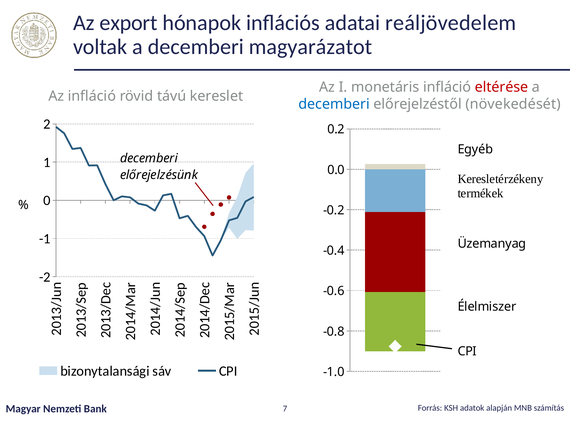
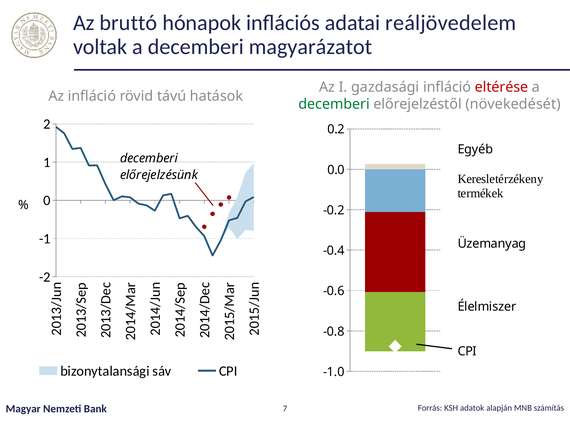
export: export -> bruttó (128, 23)
monetáris: monetáris -> gazdasági (385, 87)
kereslet: kereslet -> hatások (217, 96)
decemberi colour: blue -> green (334, 104)
